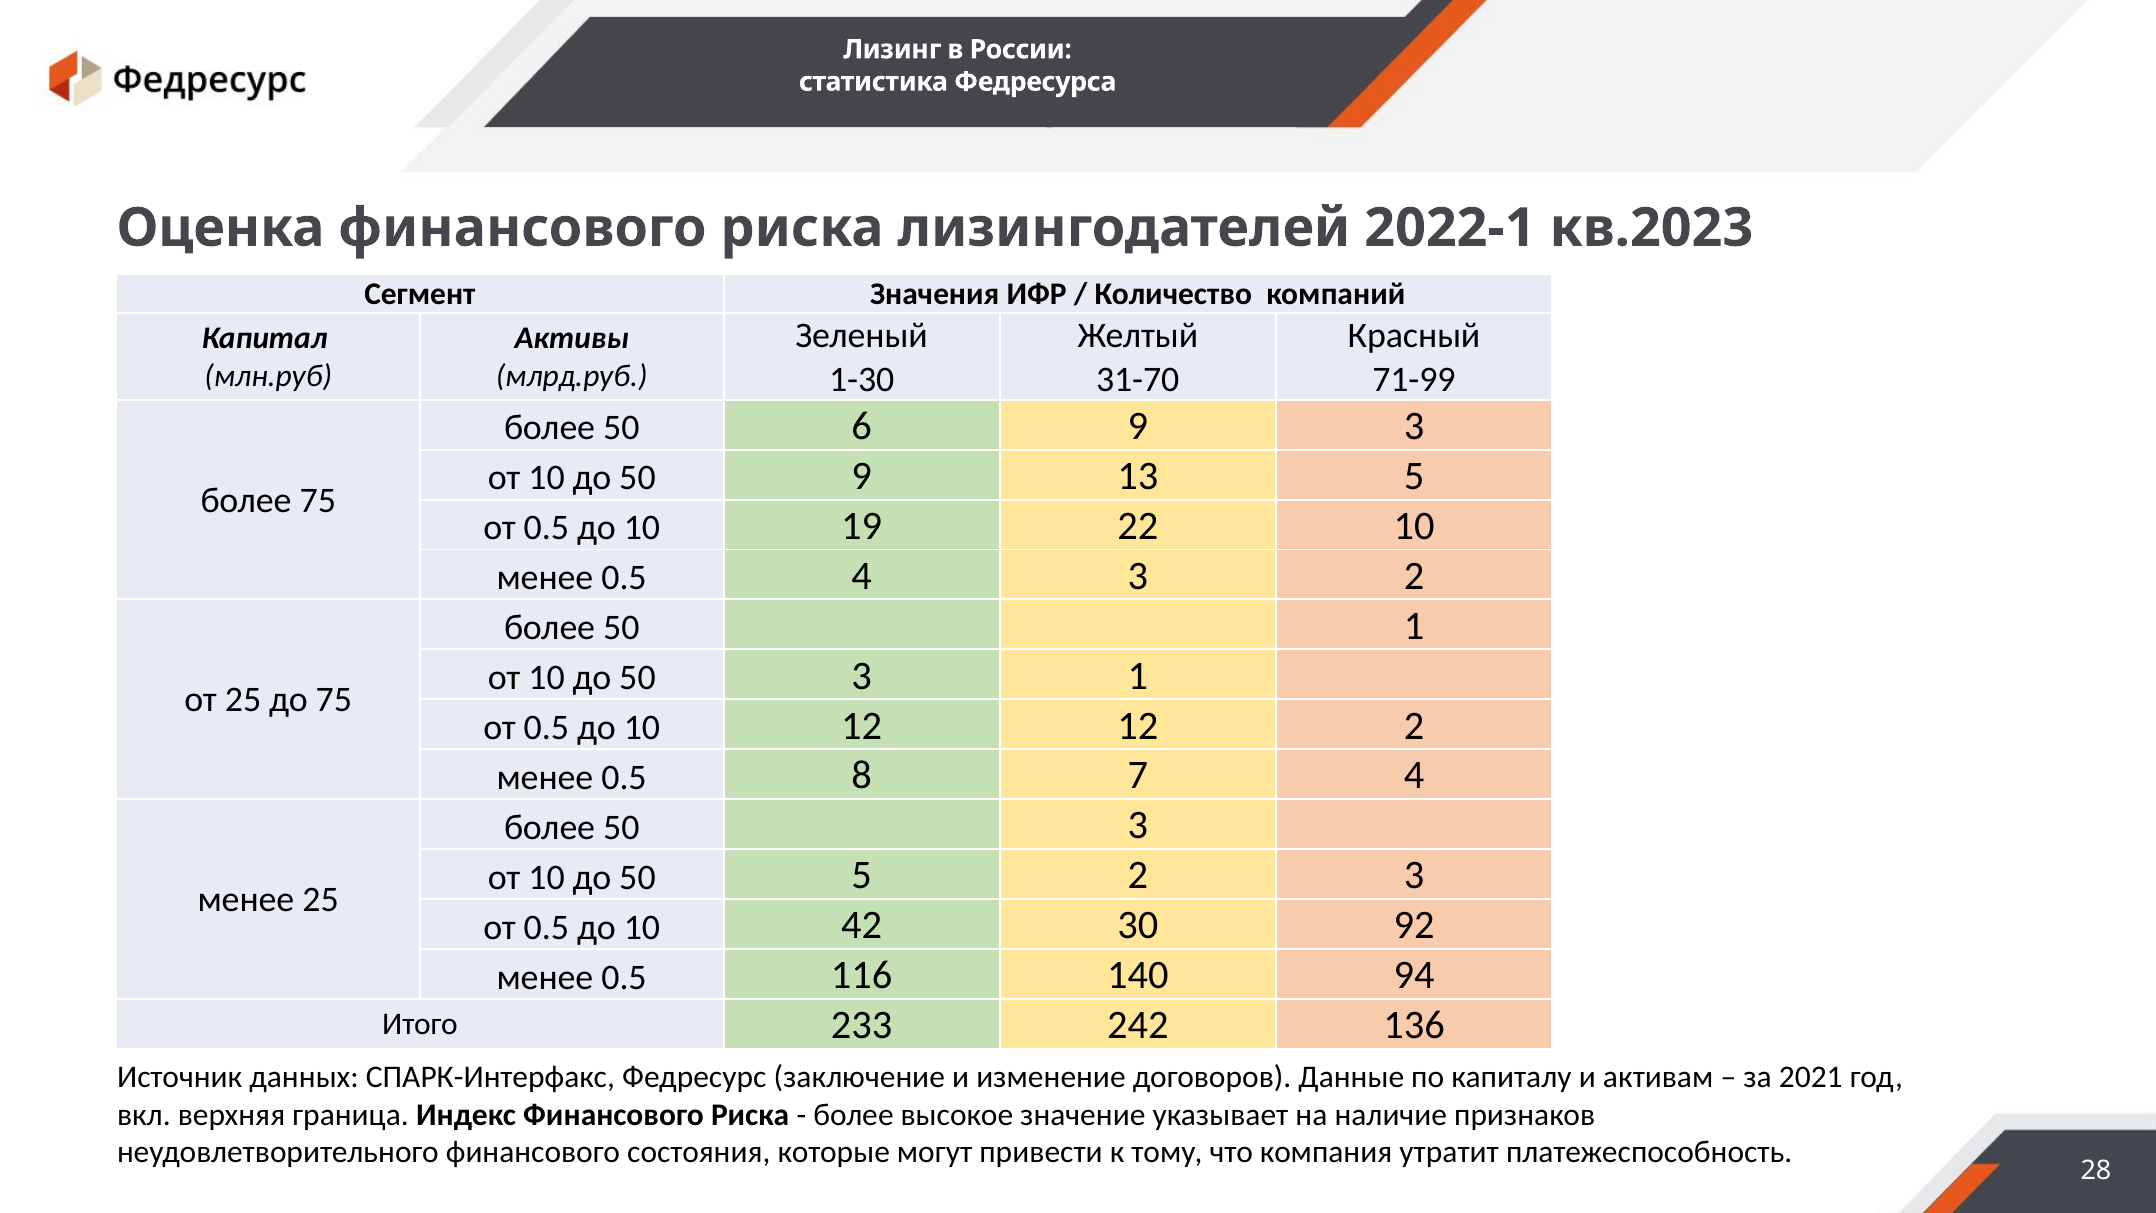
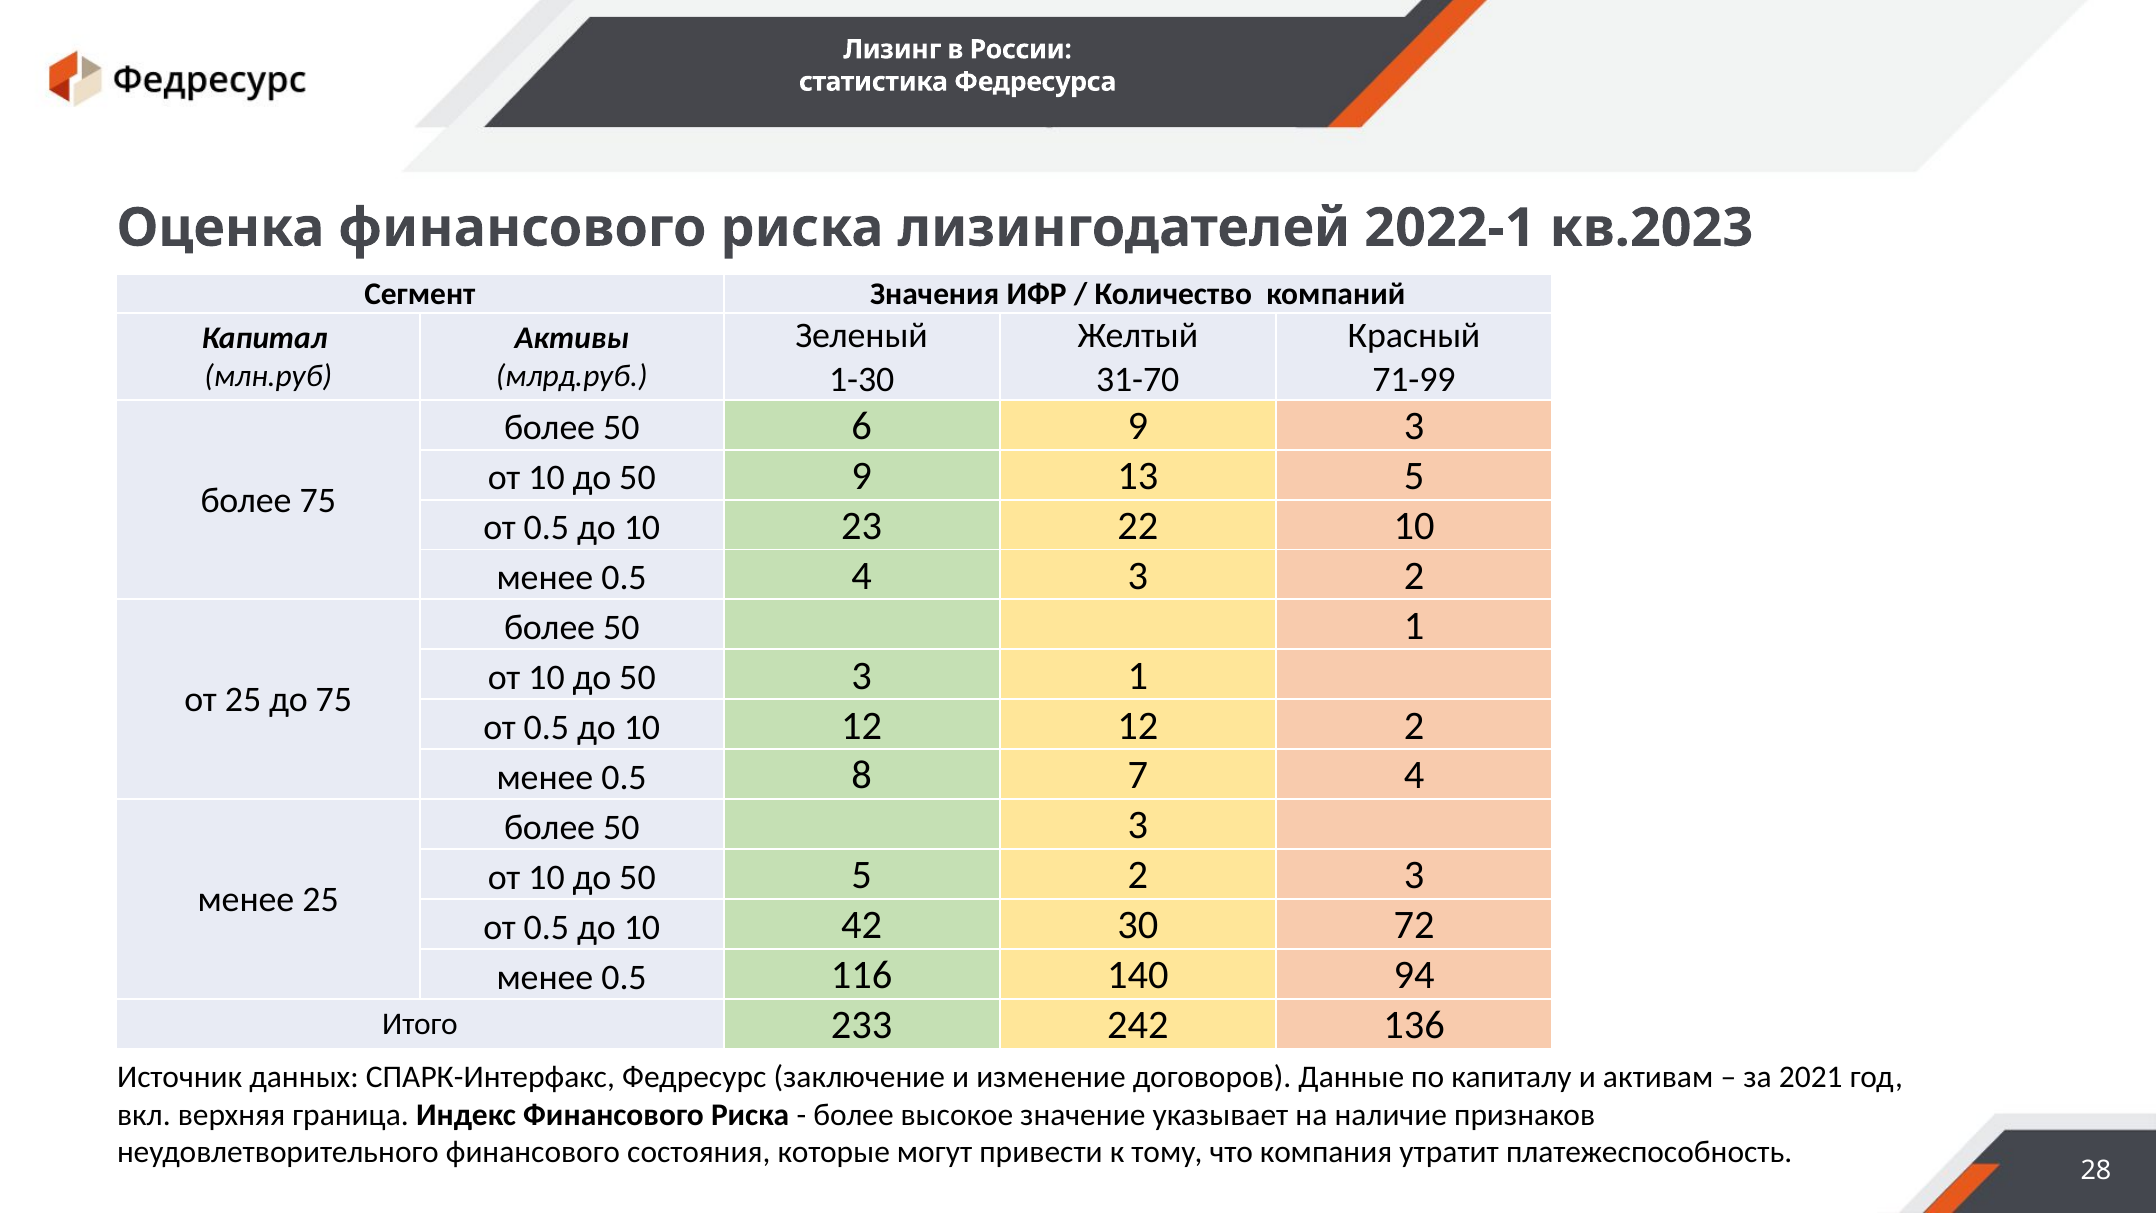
19: 19 -> 23 (862, 526)
92: 92 -> 72 (1414, 925)
